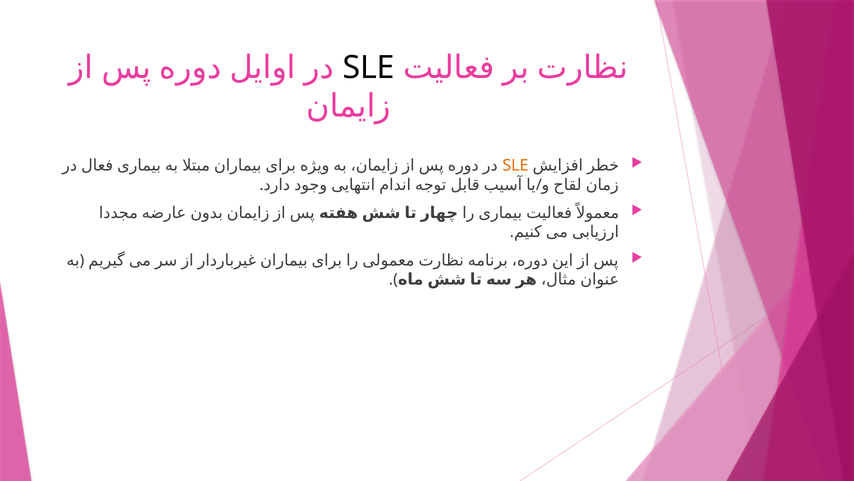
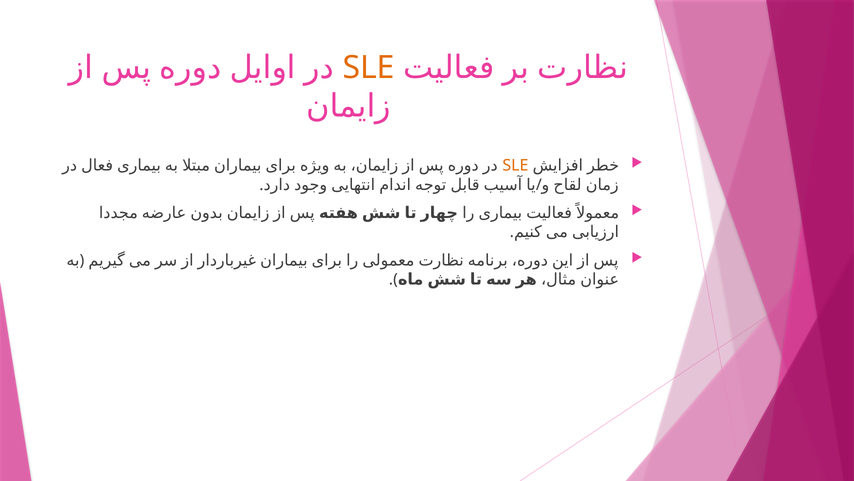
SLE colour: black -> orange (369, 67)
